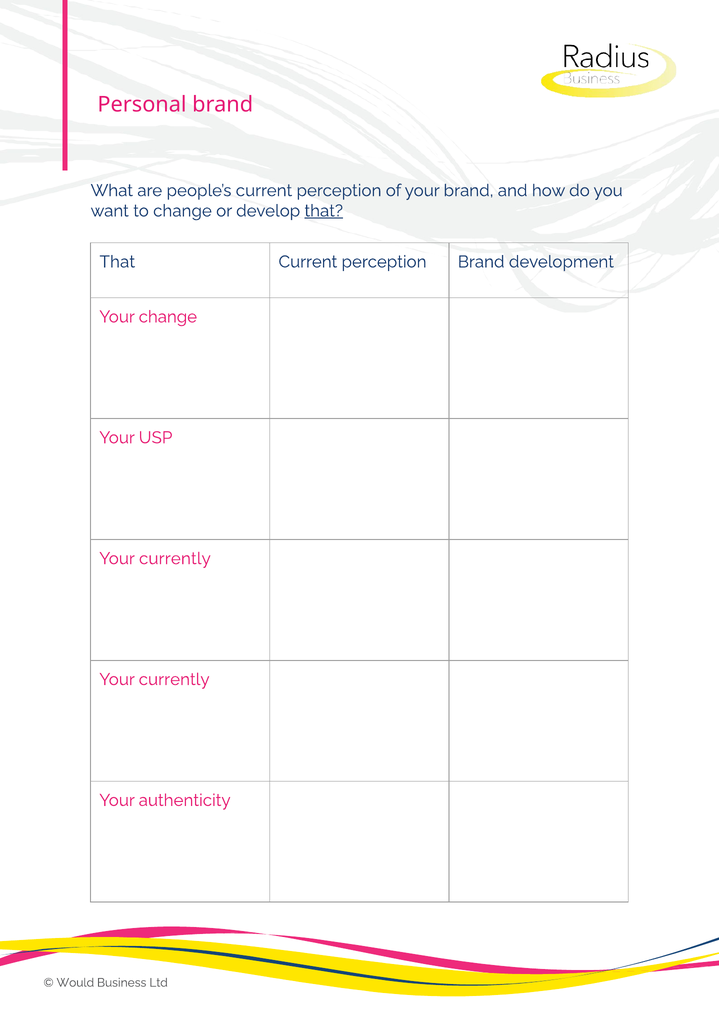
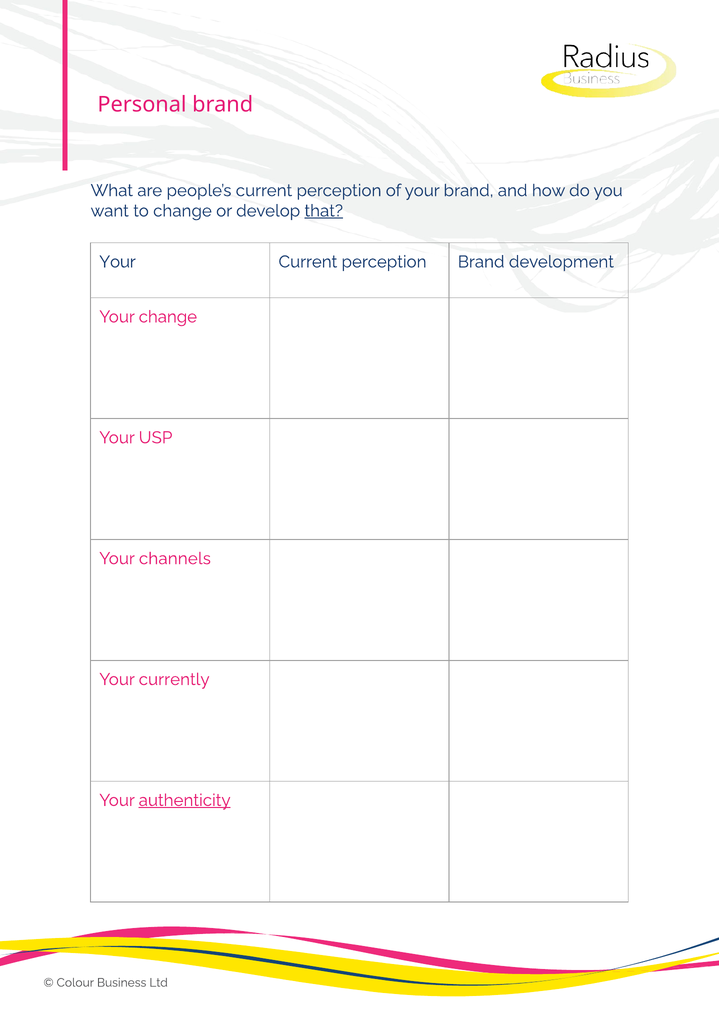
That: That -> Your (117, 262)
currently: currently -> channels (175, 558)
authenticity underline: none -> present (185, 800)
Would: Would -> Colour (75, 982)
